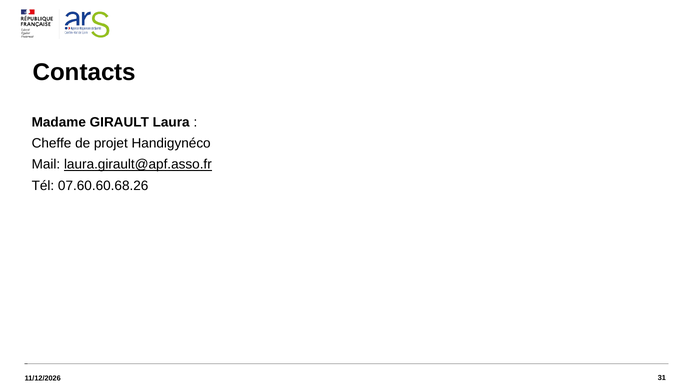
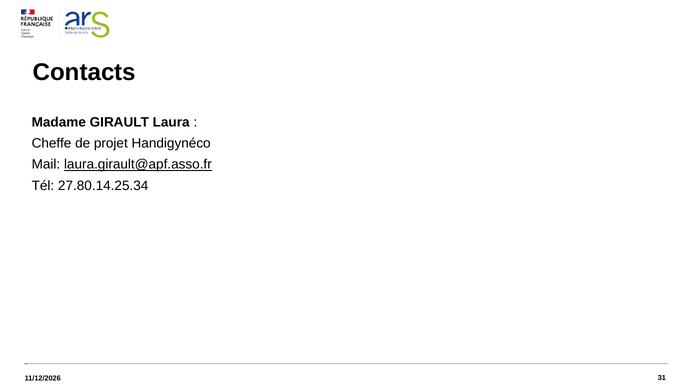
07.60.60.68.26: 07.60.60.68.26 -> 27.80.14.25.34 (103, 186)
